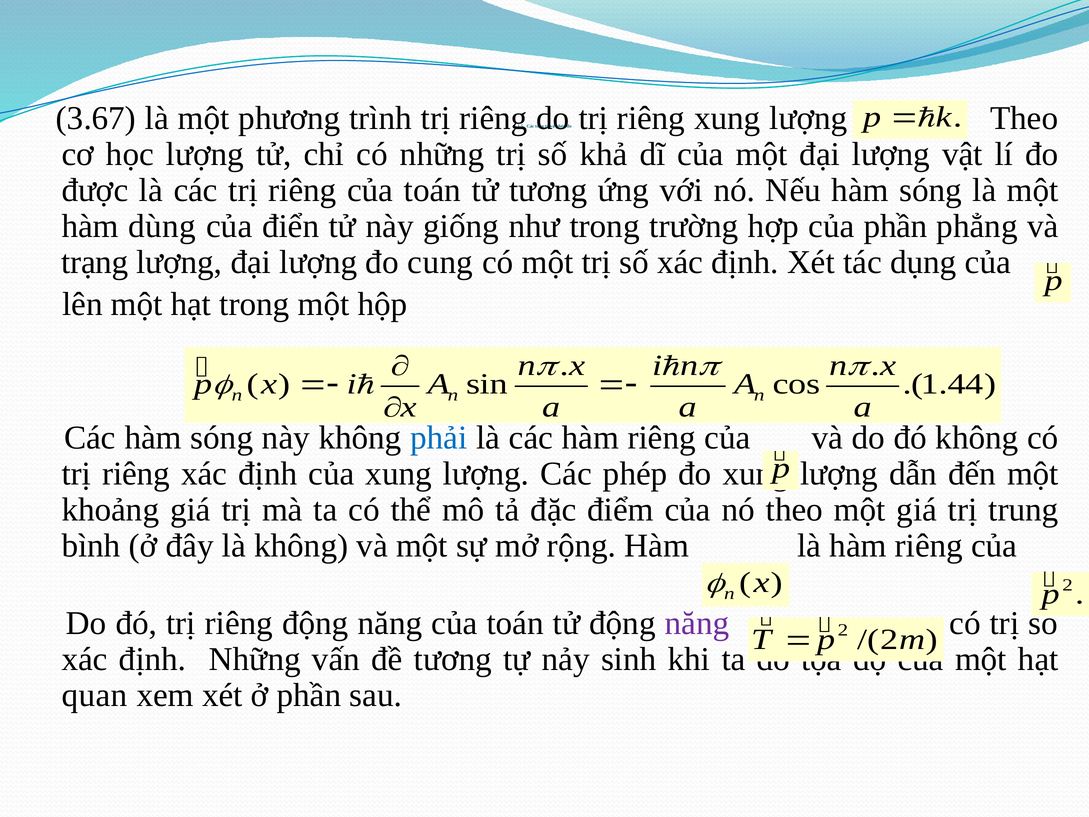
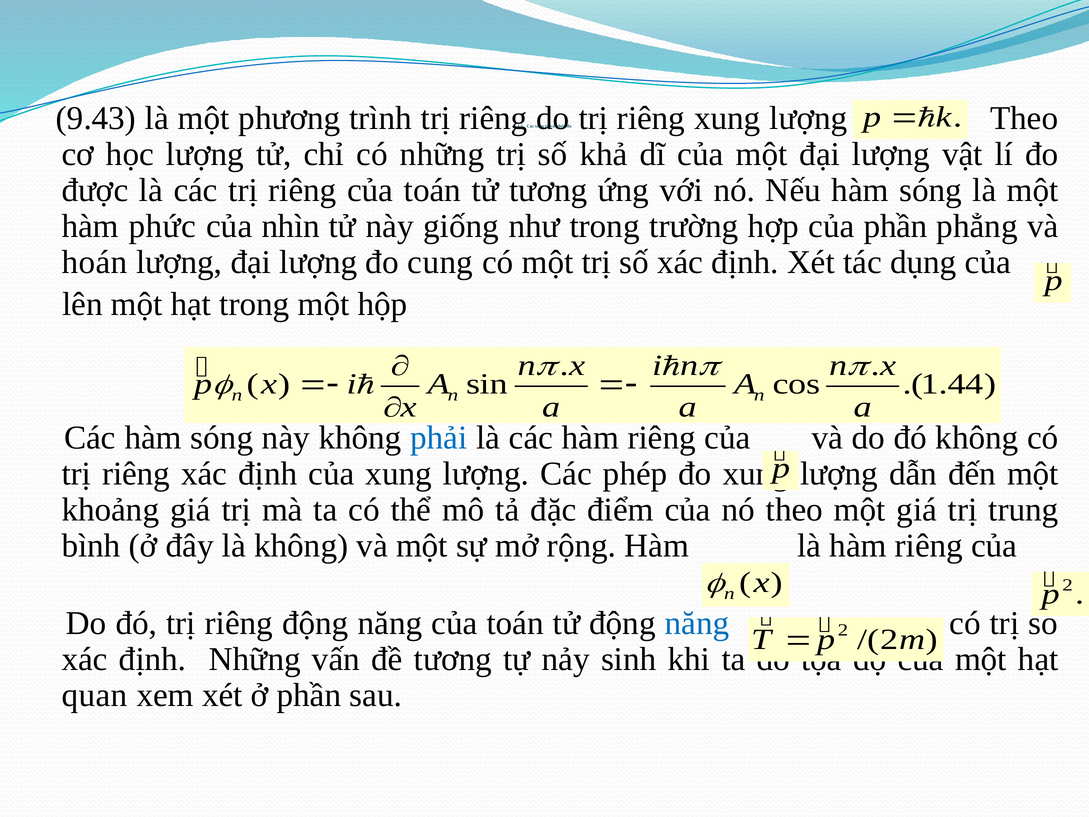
3.67: 3.67 -> 9.43 (96, 118)
dùng: dùng -> phức (162, 226)
điển: điển -> nhìn (291, 226)
trạng: trạng -> hoán (95, 262)
năng colour: purple -> blue (697, 623)
